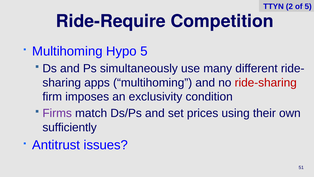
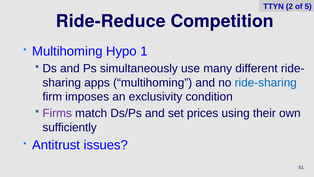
Ride-Require: Ride-Require -> Ride-Reduce (111, 21)
Hypo 5: 5 -> 1 (144, 51)
ride-sharing colour: red -> blue (266, 82)
